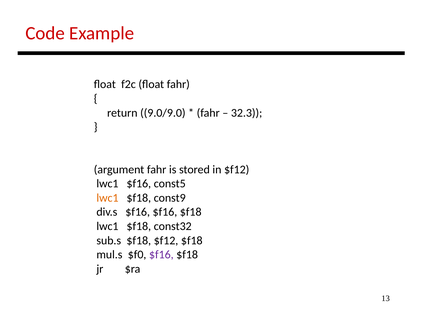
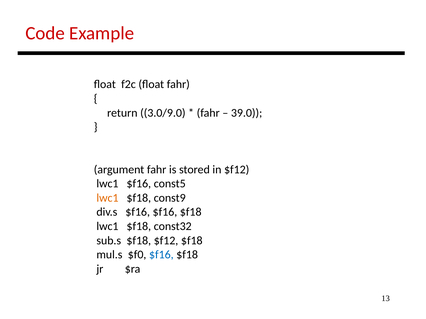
9.0/9.0: 9.0/9.0 -> 3.0/9.0 (163, 113)
32.3: 32.3 -> 39.0 (247, 113)
$f16 colour: purple -> blue (161, 255)
